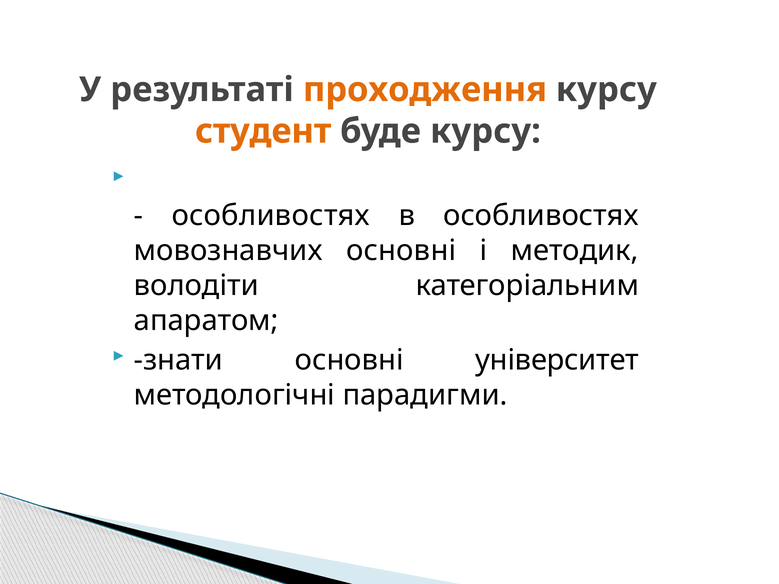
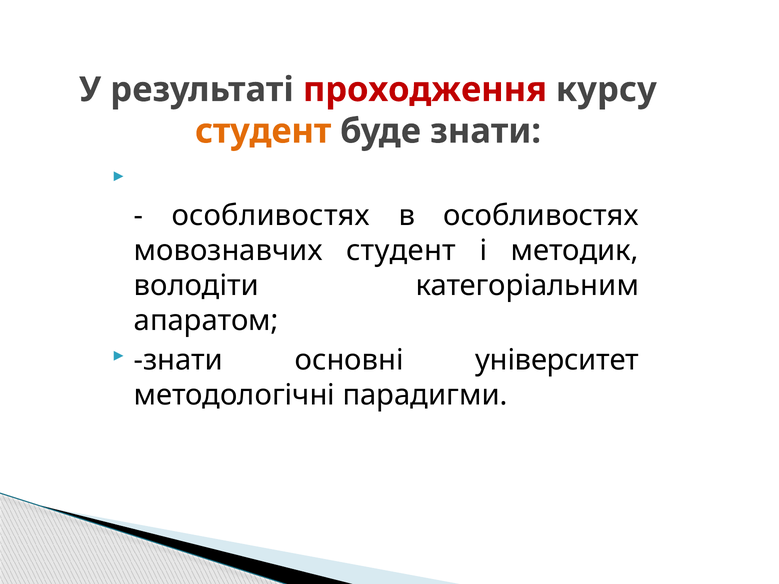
проходження colour: orange -> red (425, 90)
буде курсу: курсу -> знати (486, 131)
мовознавчих основні: основні -> студент (401, 251)
